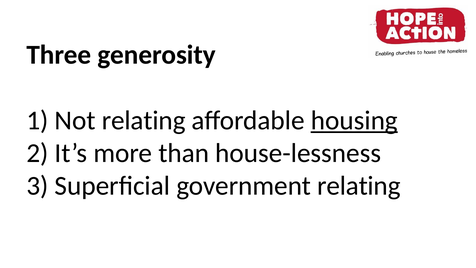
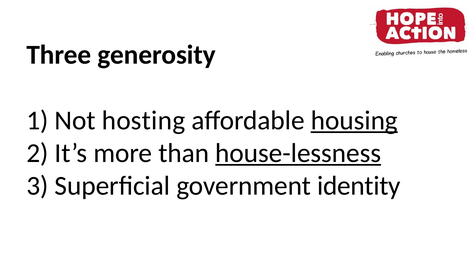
Not relating: relating -> hosting (143, 120)
house-lessness underline: none -> present (298, 153)
government relating: relating -> identity (359, 186)
